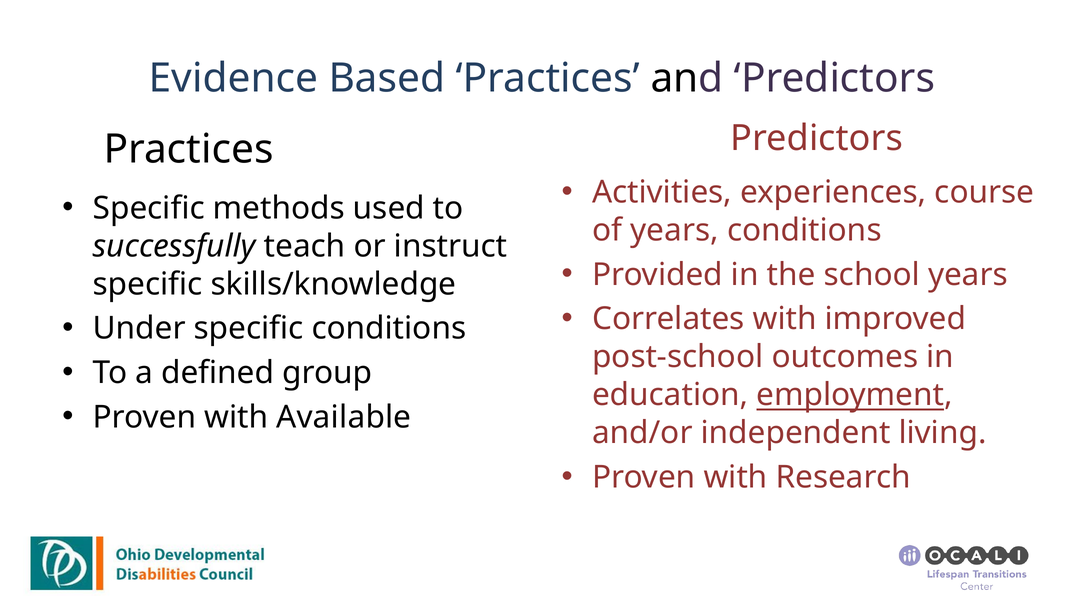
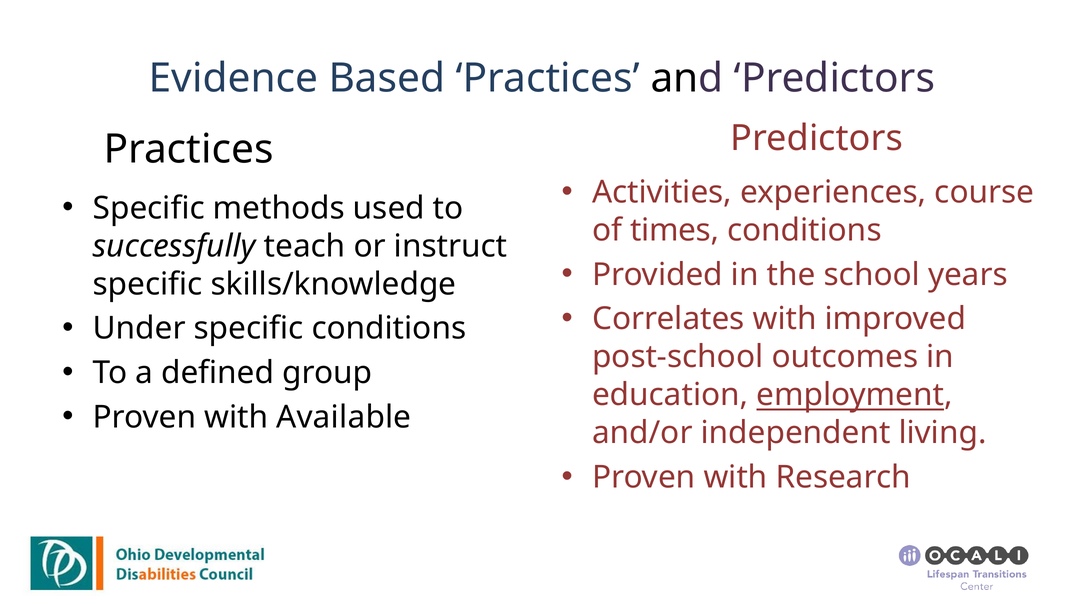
of years: years -> times (675, 230)
